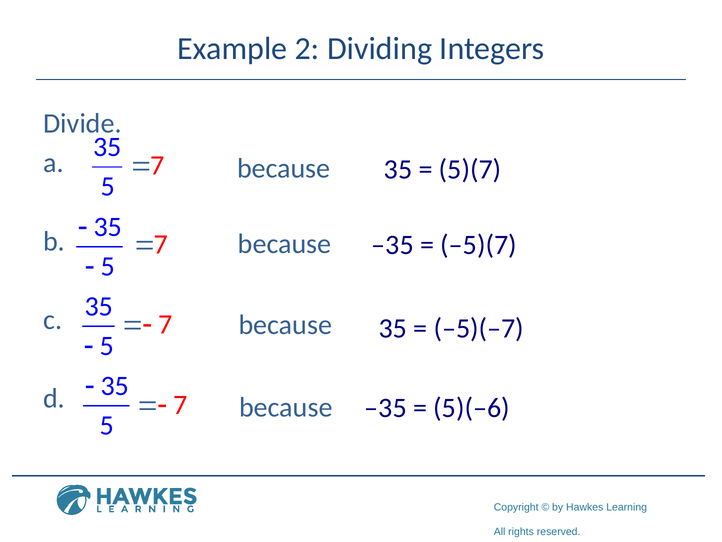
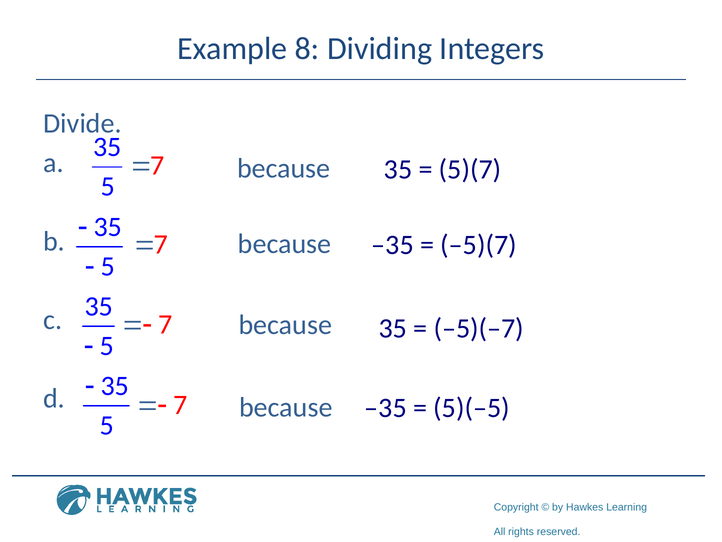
2: 2 -> 8 (307, 49)
5)(–6: 5)(–6 -> 5)(–5 (472, 407)
